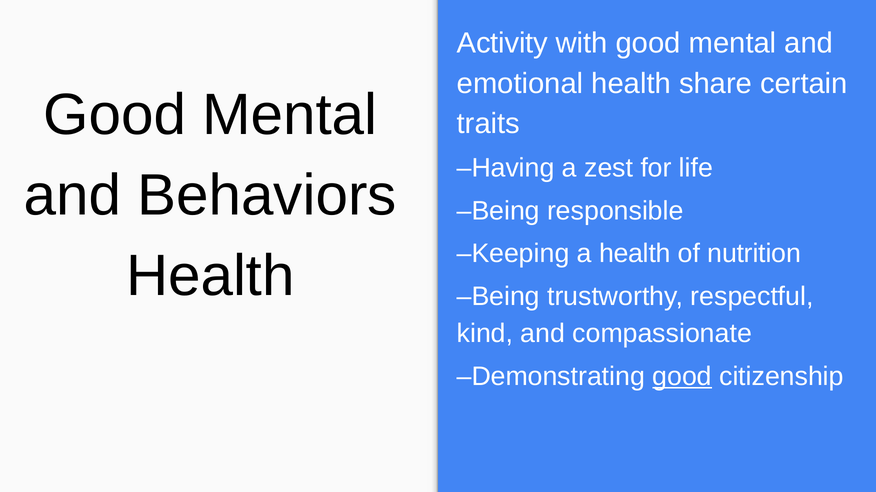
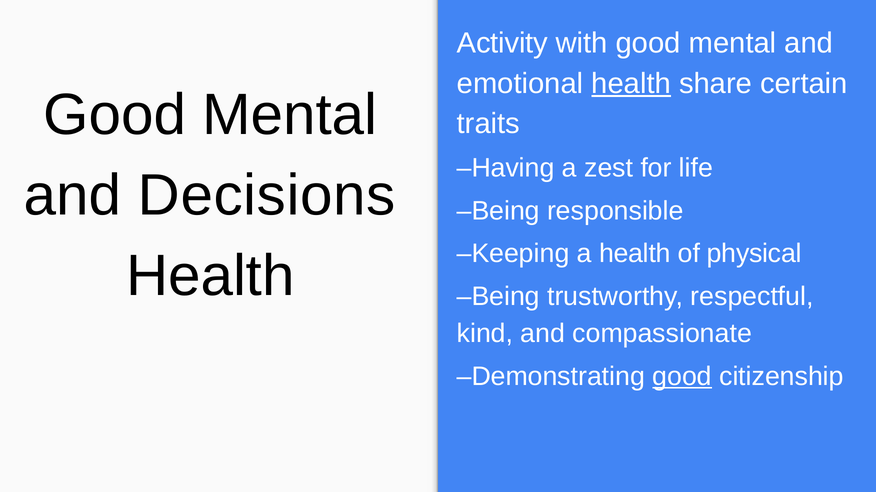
health underline: none -> present (631, 84)
Behaviors: Behaviors -> Decisions (267, 196)
nutrition: nutrition -> physical (754, 254)
